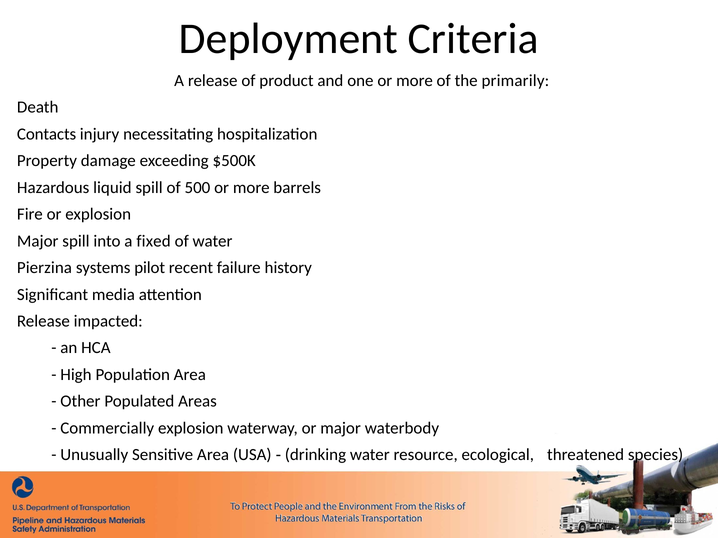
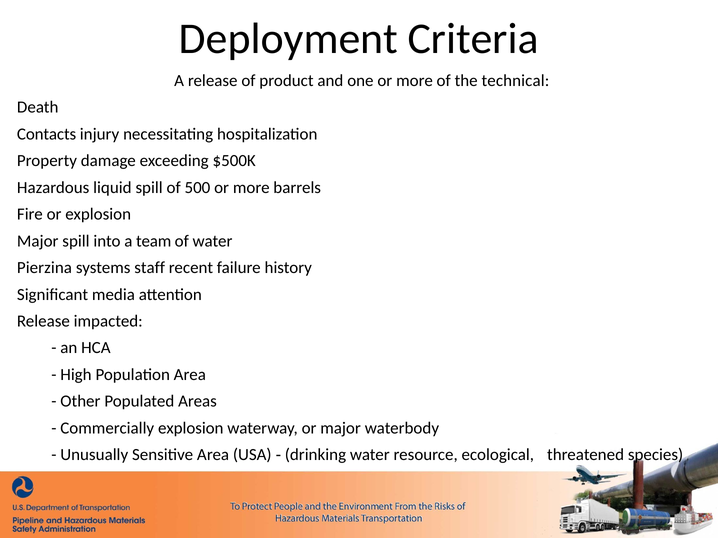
primarily: primarily -> technical (515, 81)
fixed: fixed -> team (154, 241)
pilot: pilot -> staff (150, 268)
